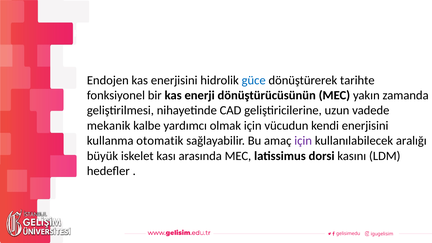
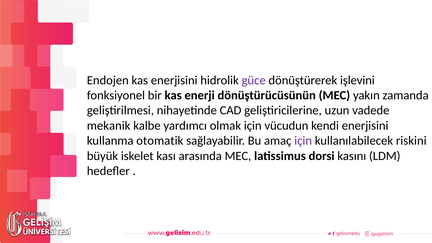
güce colour: blue -> purple (254, 80)
tarihte: tarihte -> işlevini (357, 80)
aralığı: aralığı -> riskini (411, 141)
